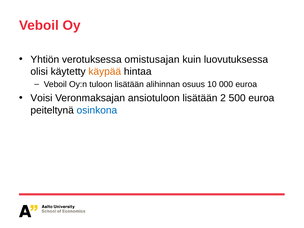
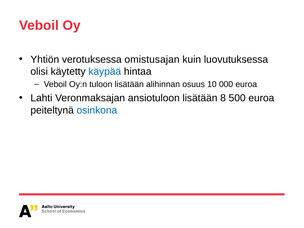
käypää colour: orange -> blue (105, 72)
Voisi: Voisi -> Lahti (41, 98)
2: 2 -> 8 (223, 98)
